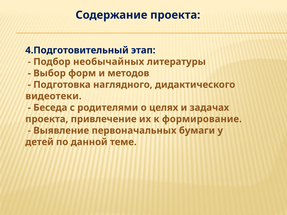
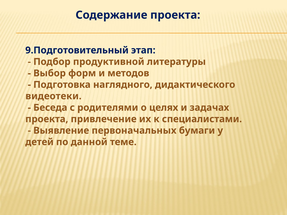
4.Подготовительный: 4.Подготовительный -> 9.Подготовительный (77, 50)
необычайных: необычайных -> продуктивной (109, 62)
формирование: формирование -> специалистами (202, 119)
